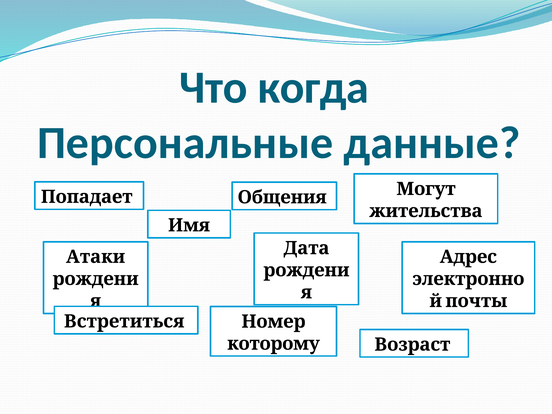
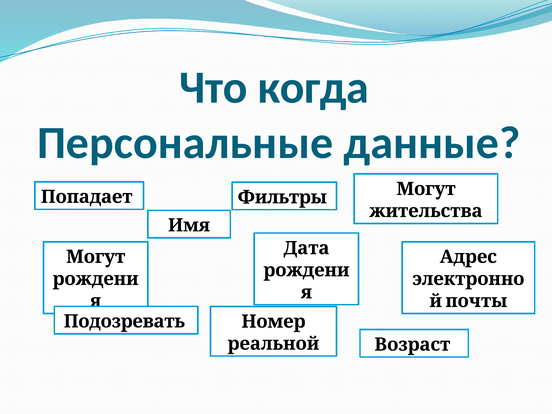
Общения: Общения -> Фильтры (282, 197)
Атаки: Атаки -> Могут (96, 257)
Встретиться: Встретиться -> Подозревать (124, 321)
которому: которому -> реальной (273, 344)
